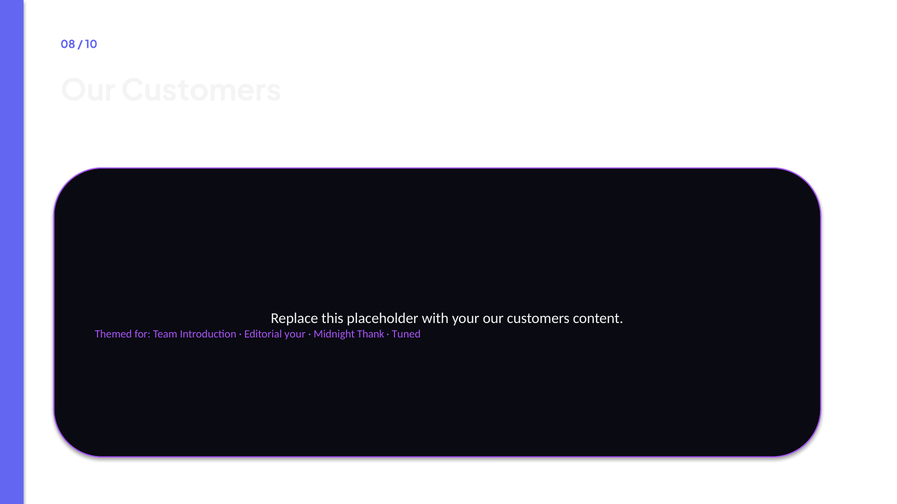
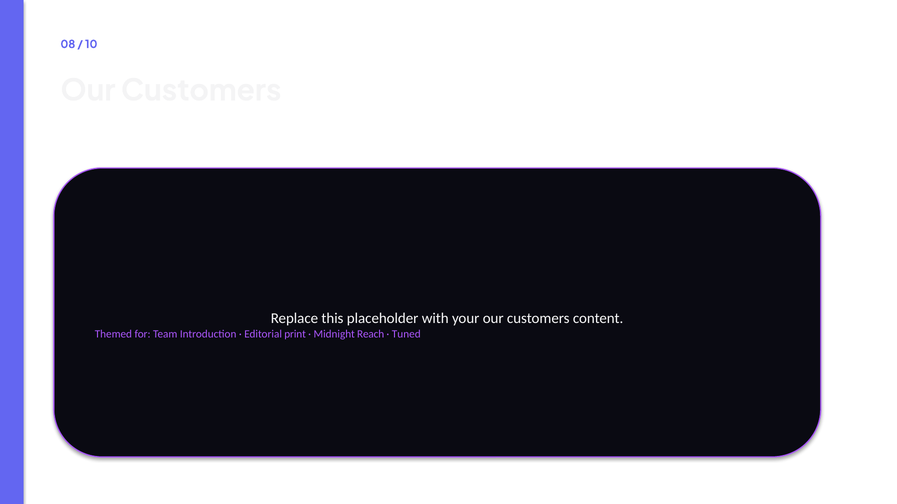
Editorial your: your -> print (295, 334)
Thank: Thank -> Reach (371, 334)
